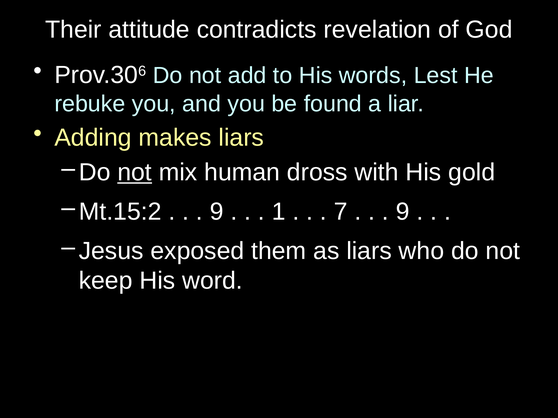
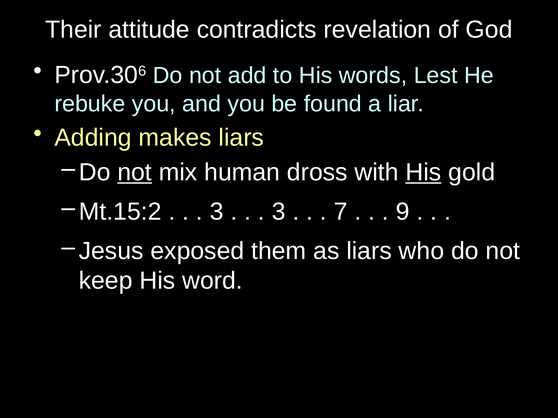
His underline: none -> present (423, 173)
9: 9 -> 3 (217, 212)
1: 1 -> 3 (279, 212)
